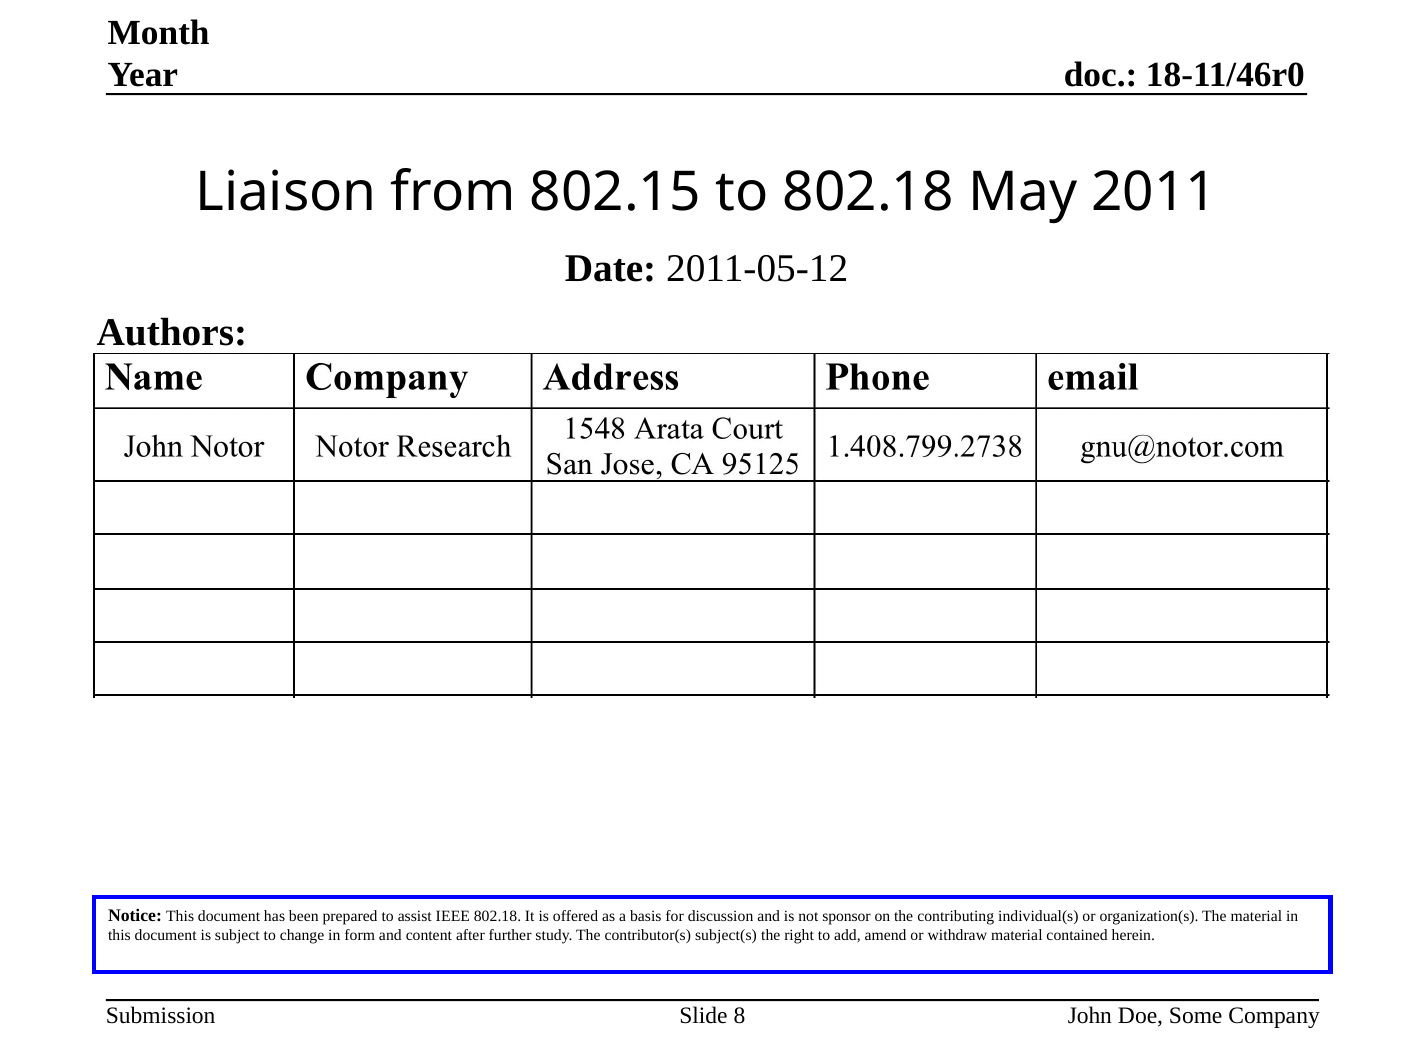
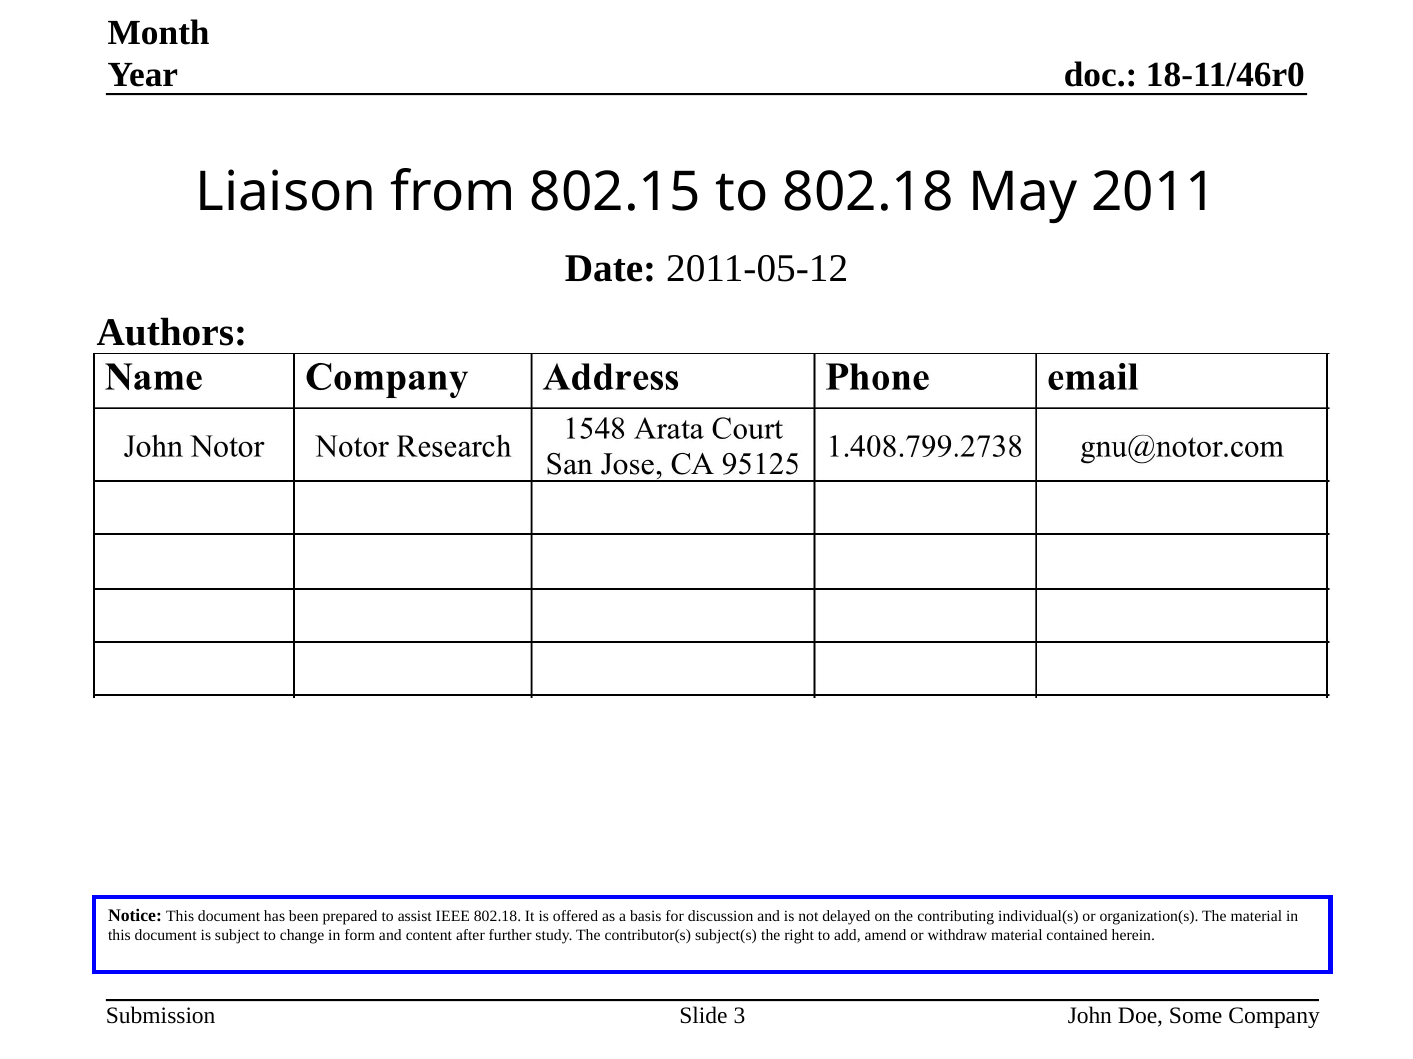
sponsor: sponsor -> delayed (846, 917)
8: 8 -> 3 (739, 1016)
